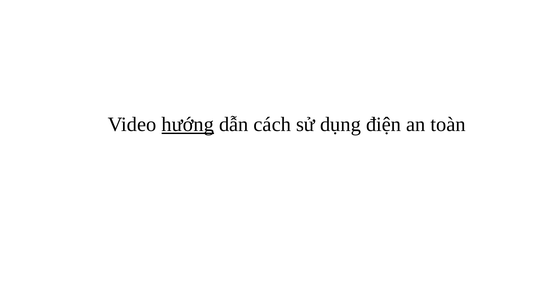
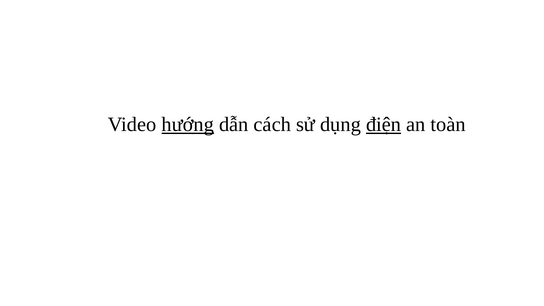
điện underline: none -> present (384, 124)
